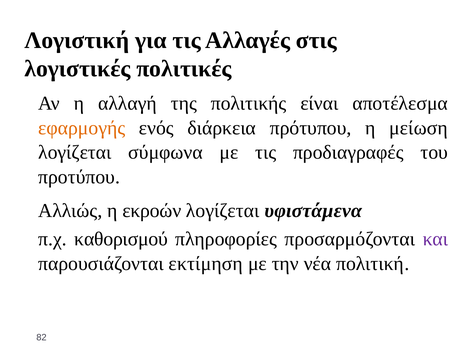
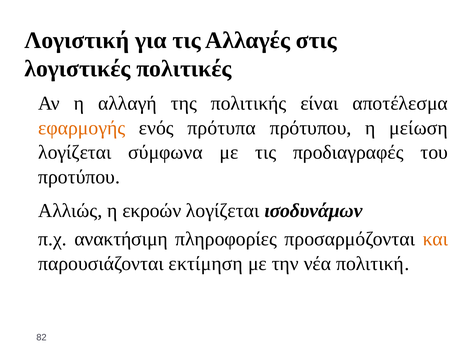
διάρκεια: διάρκεια -> πρότυπα (222, 128)
υφιστάμενα: υφιστάμενα -> ισοδυνάμων (313, 210)
καθορισμού: καθορισμού -> ανακτήσιμη (121, 239)
και colour: purple -> orange (435, 239)
